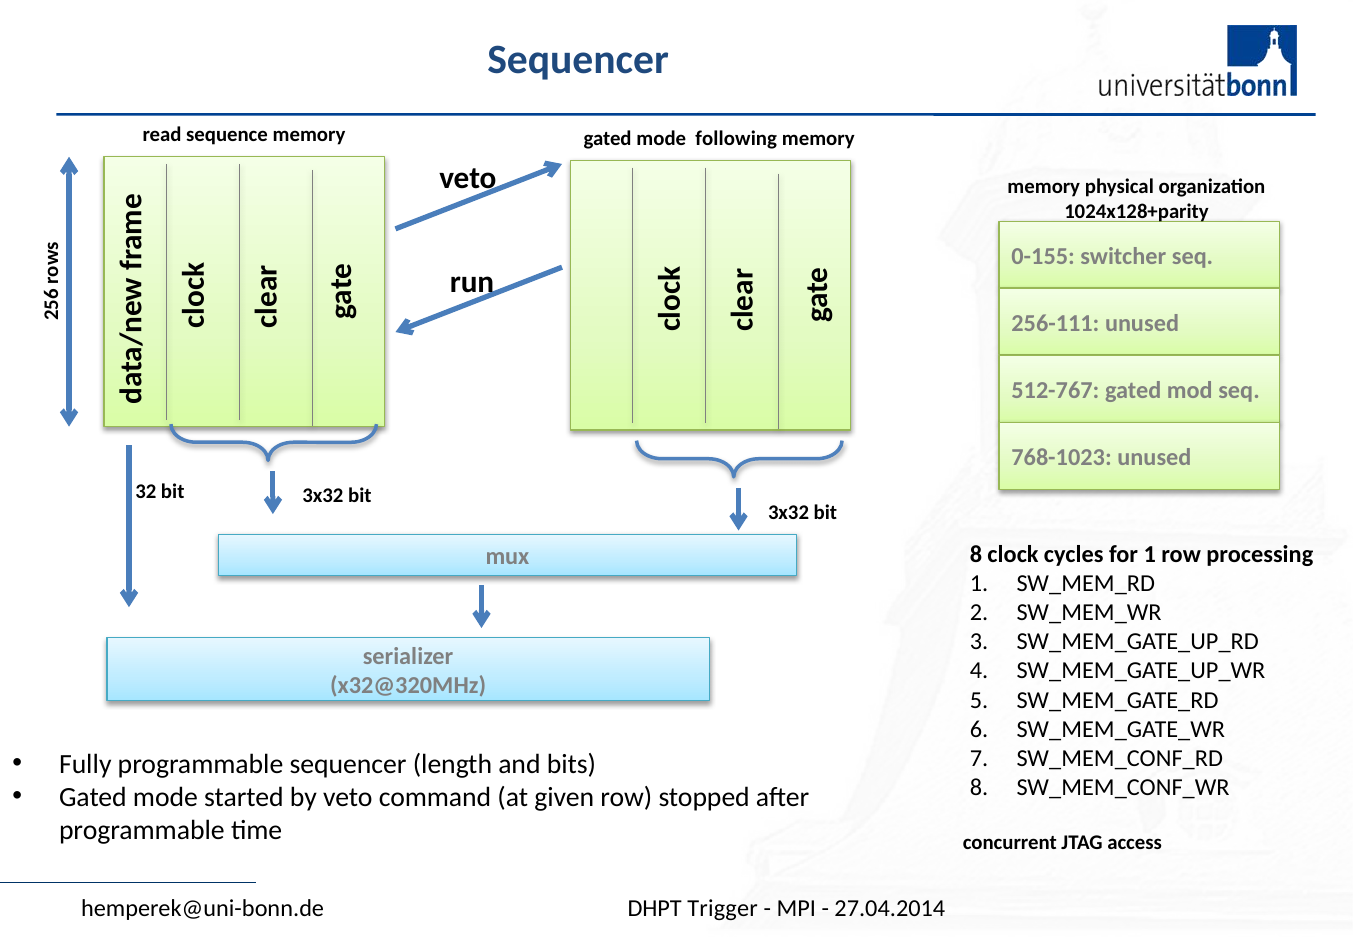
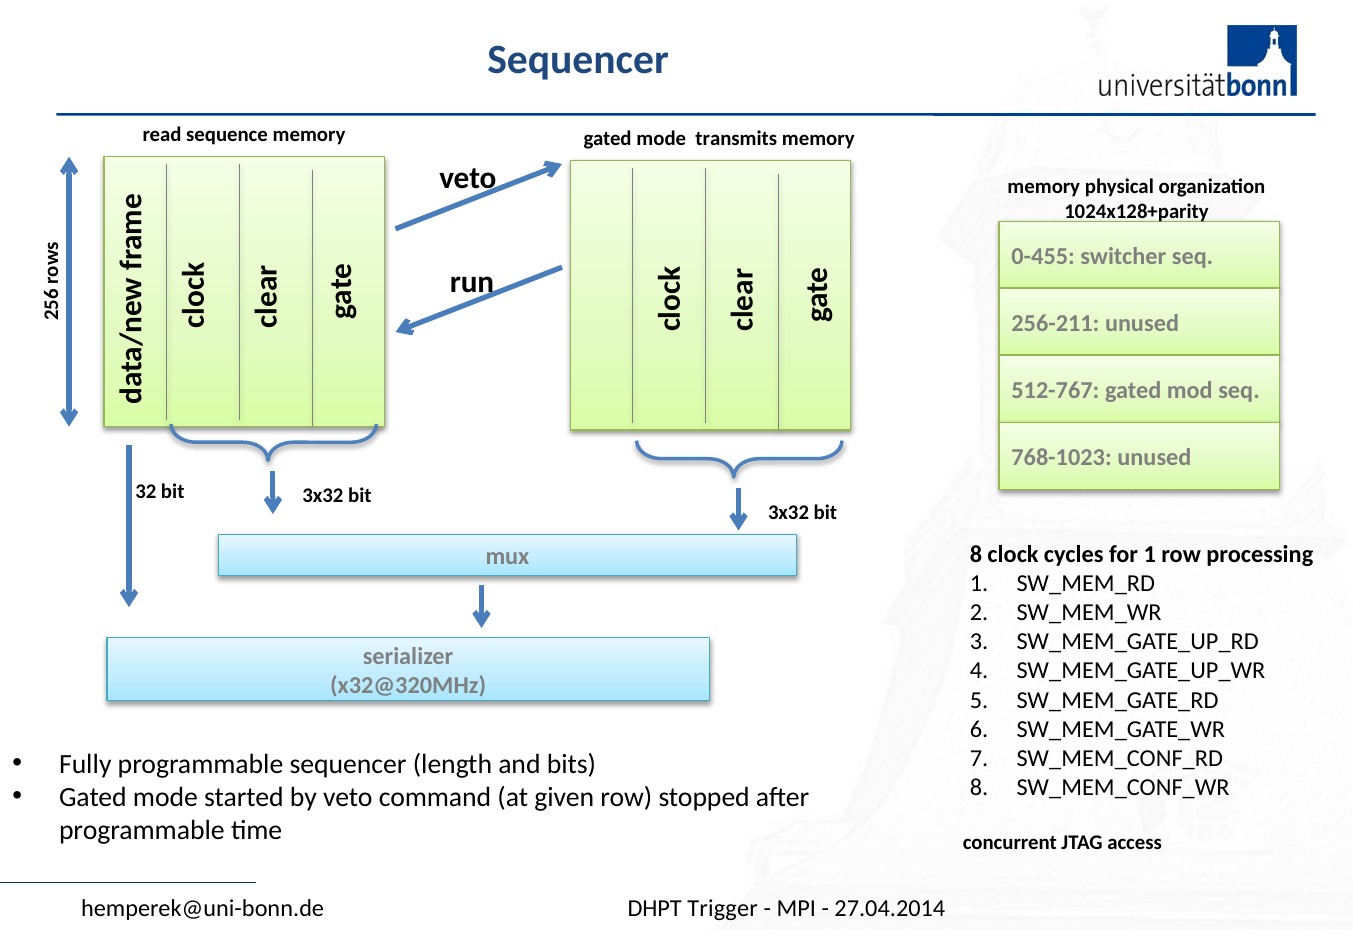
following: following -> transmits (736, 138)
0-155: 0-155 -> 0-455 (1043, 256)
256-111: 256-111 -> 256-211 (1055, 323)
